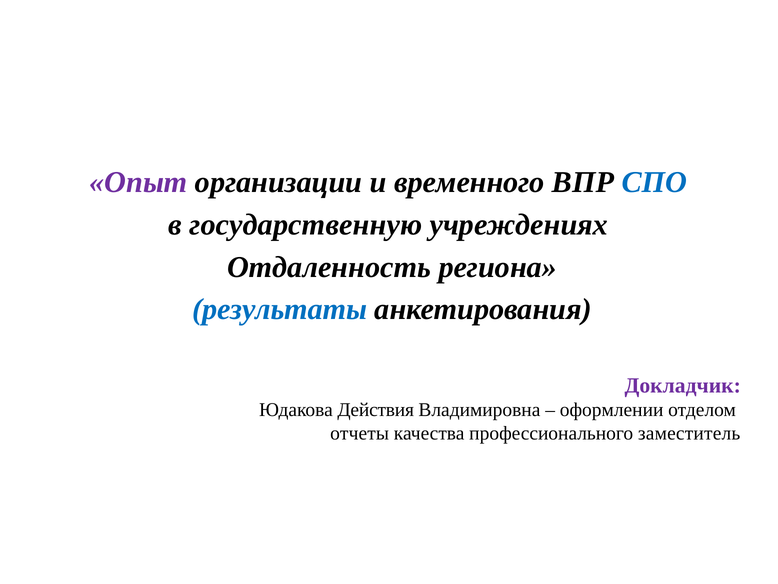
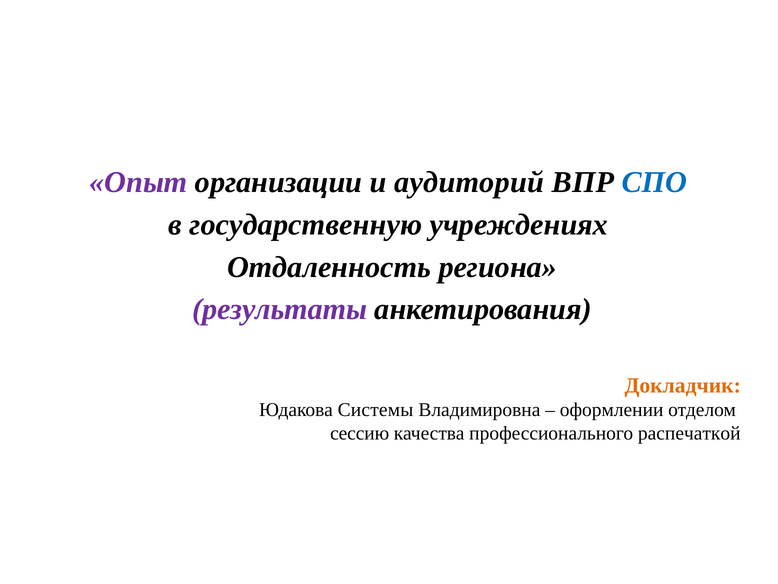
временного: временного -> аудиторий (469, 182)
результаты colour: blue -> purple (280, 309)
Докладчик colour: purple -> orange (683, 385)
Действия: Действия -> Системы (376, 410)
отчеты: отчеты -> сессию (360, 433)
заместитель: заместитель -> распечаткой (689, 433)
